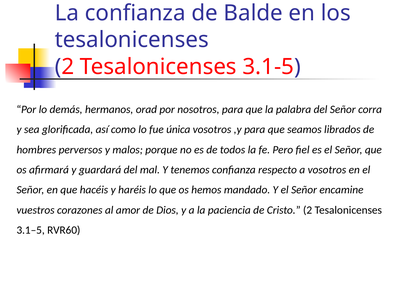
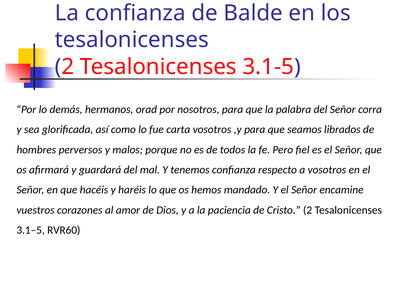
única: única -> carta (178, 130)
